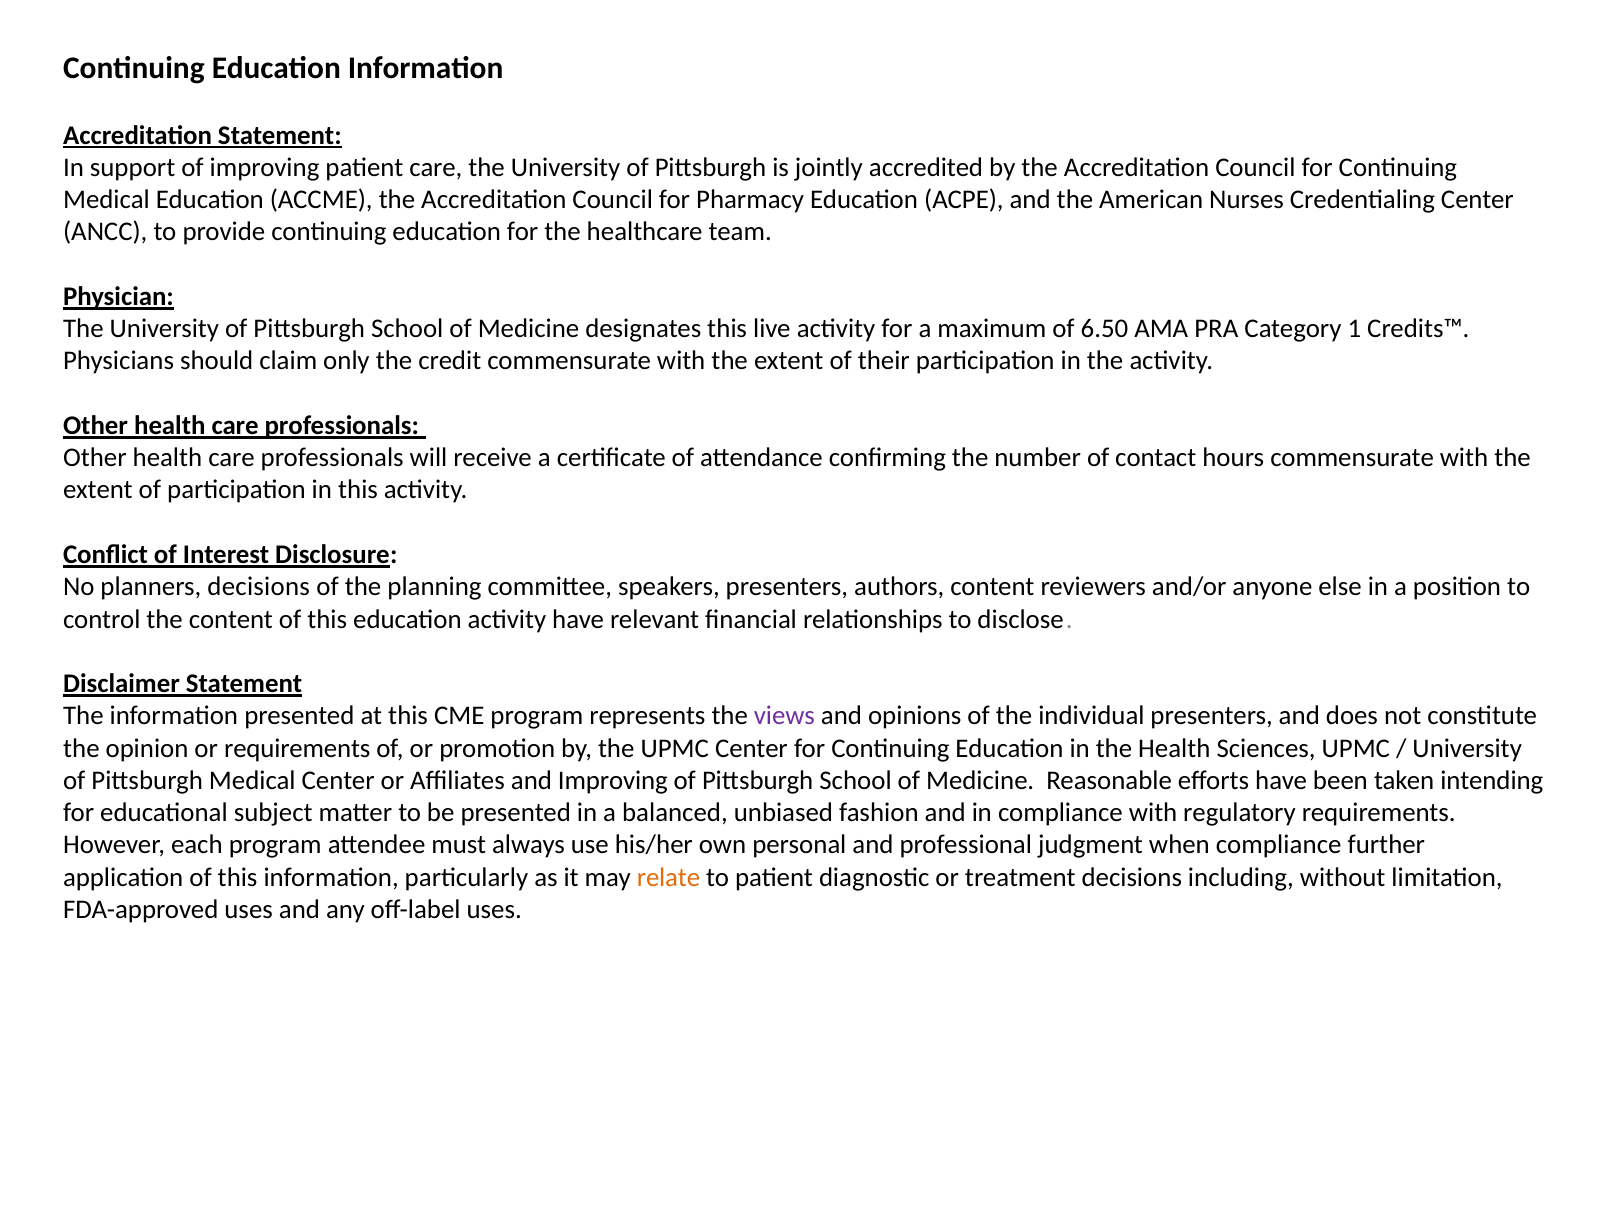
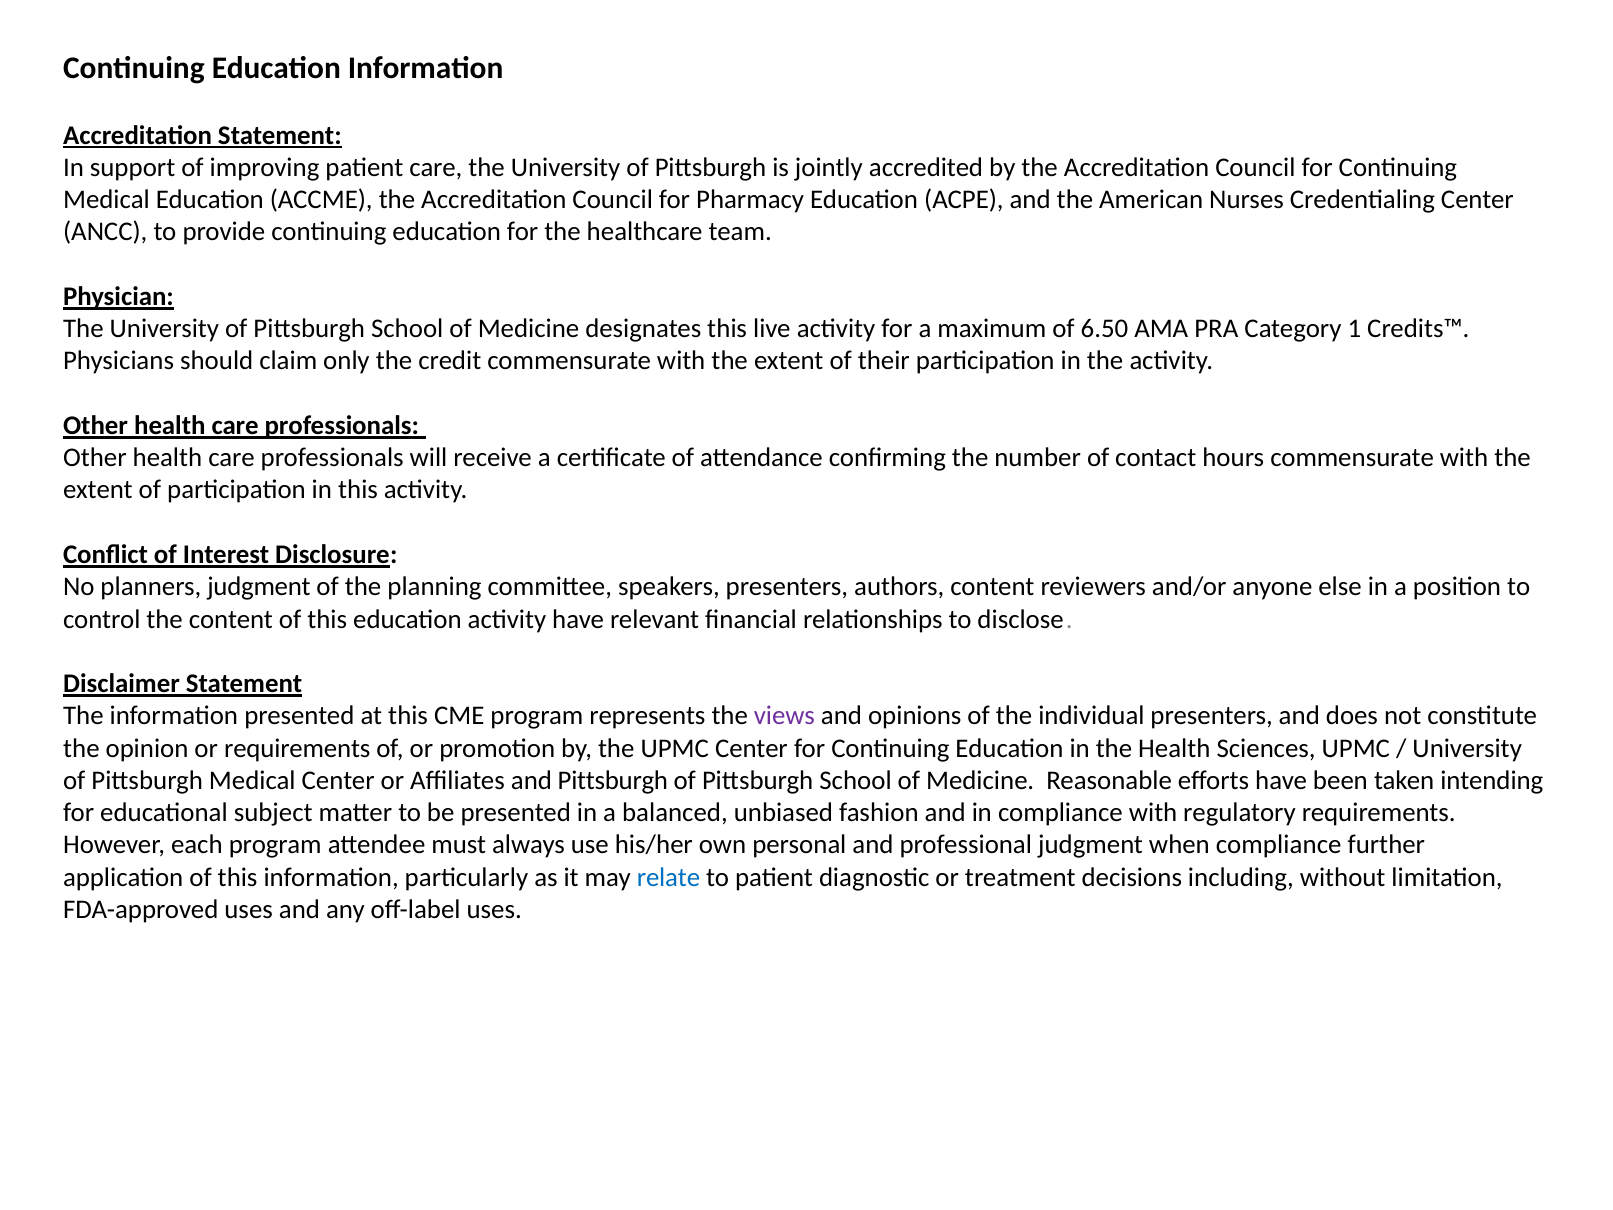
planners decisions: decisions -> judgment (259, 587)
and Improving: Improving -> Pittsburgh (613, 780)
relate colour: orange -> blue (668, 877)
